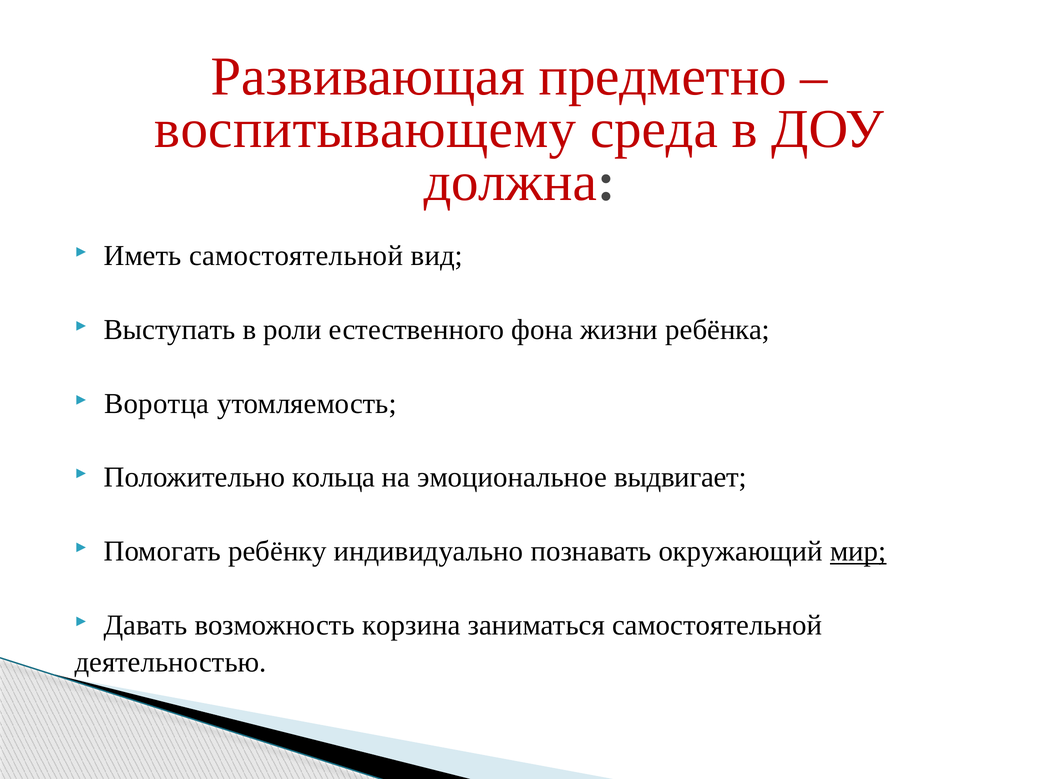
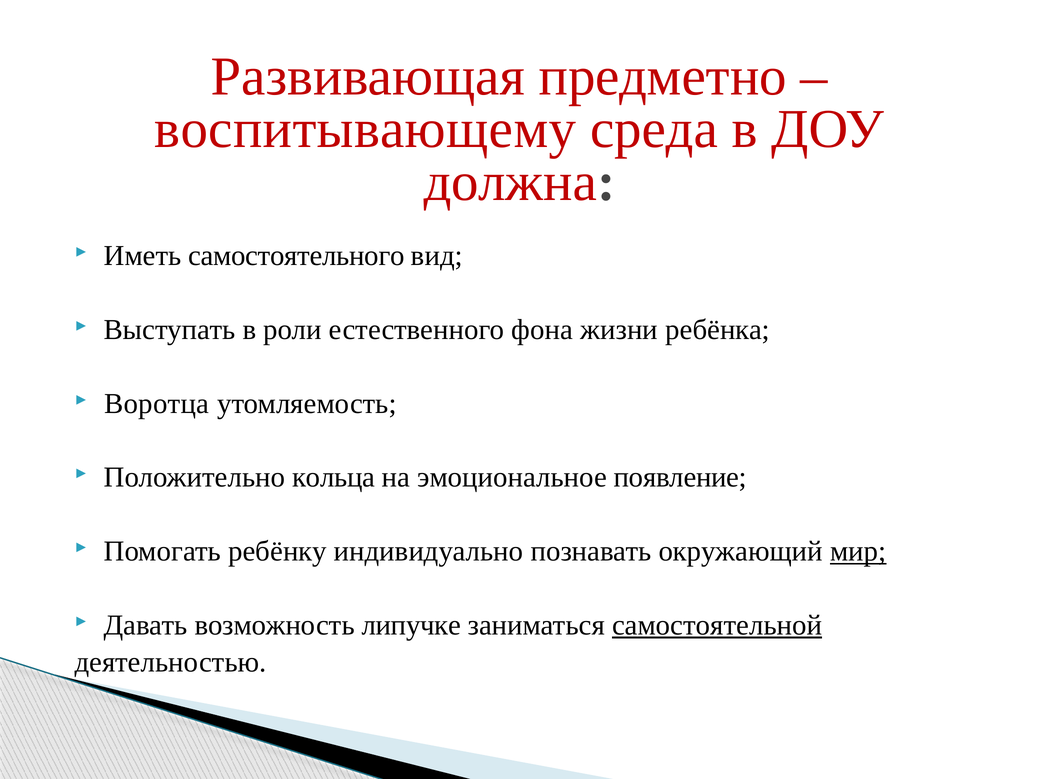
Иметь самостоятельной: самостоятельной -> самостоятельного (296, 256)
выдвигает: выдвигает -> появление (680, 478)
корзина: корзина -> липучке (411, 625)
самостоятельной underline: none -> present (717, 625)
